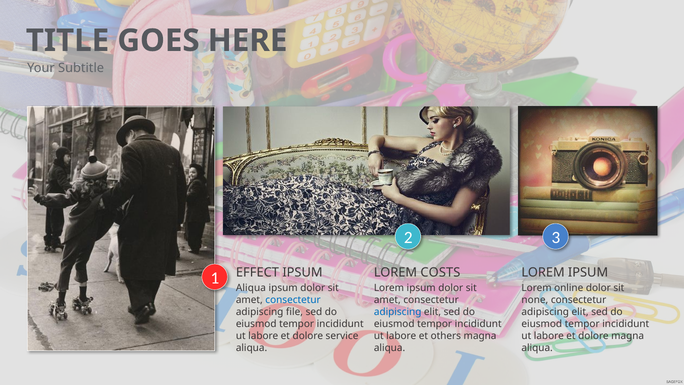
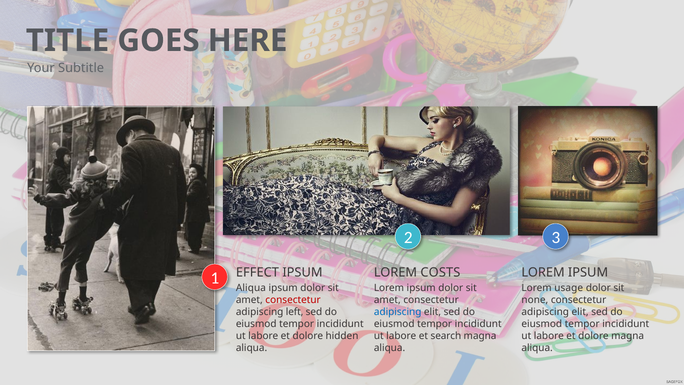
online: online -> usage (569, 288)
consectetur colour: blue -> red (293, 300)
file: file -> left (295, 312)
service: service -> hidden (342, 336)
others: others -> search (446, 336)
